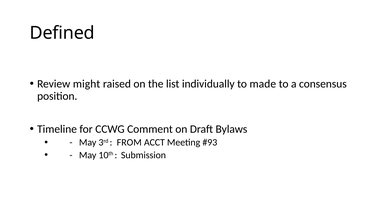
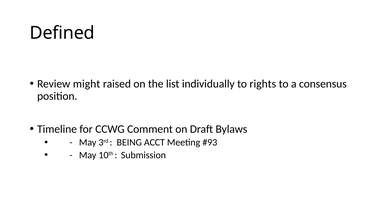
made: made -> rights (263, 84)
FROM: FROM -> BEING (129, 142)
